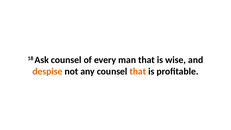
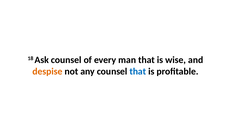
that colour: orange -> blue (138, 71)
